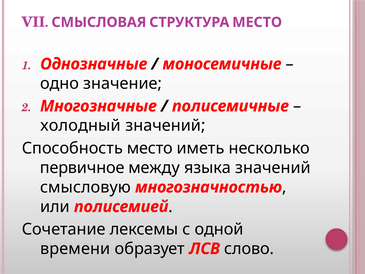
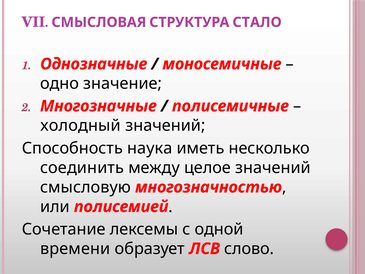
СТРУКТУРА МЕСТО: МЕСТО -> СТАЛО (257, 22)
Способность место: место -> наука (150, 148)
первичное: первичное -> соединить (82, 168)
языка: языка -> целое (207, 168)
